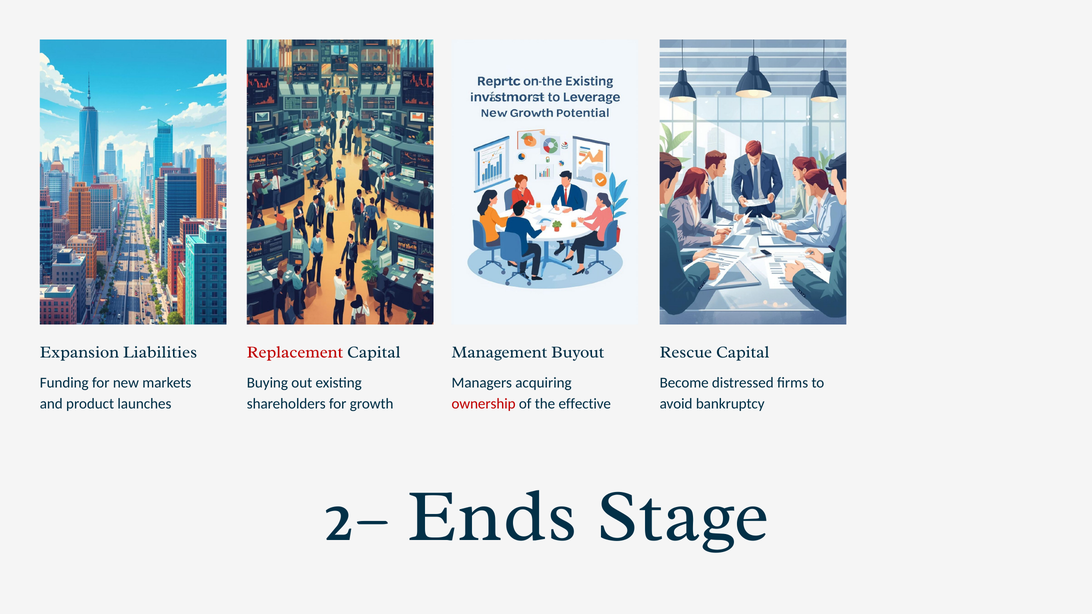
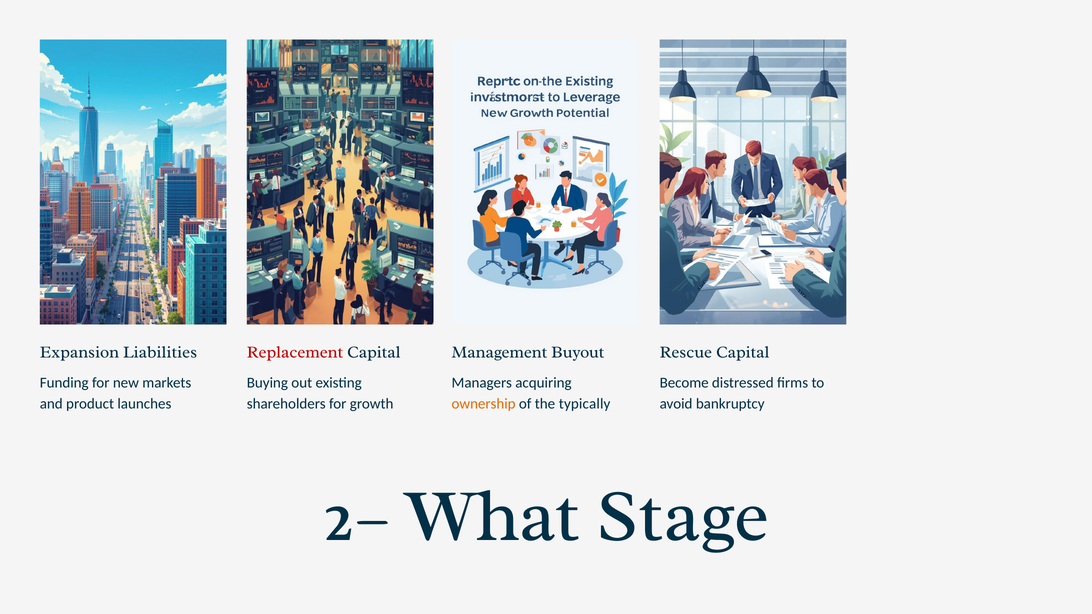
ownership colour: red -> orange (484, 404)
effective: effective -> typically (585, 404)
Ends: Ends -> What (493, 516)
